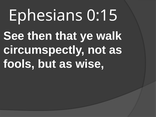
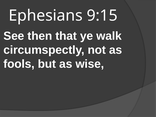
0:15: 0:15 -> 9:15 (102, 16)
